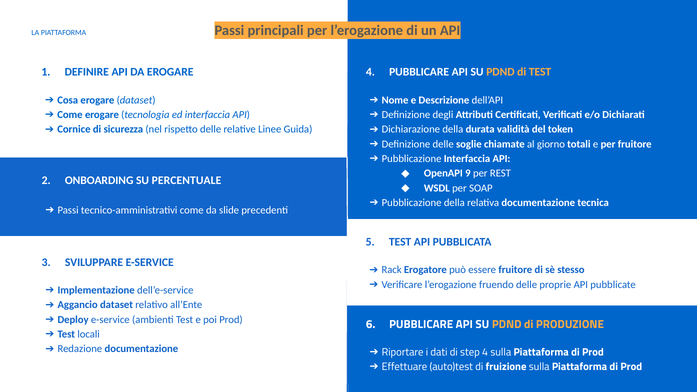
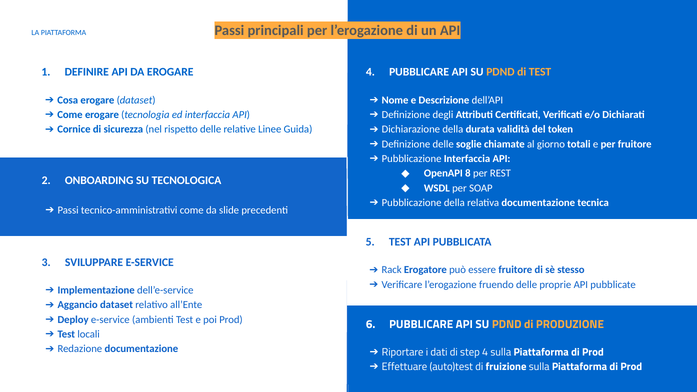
9: 9 -> 8 (468, 173)
PERCENTUALE: PERCENTUALE -> TECNOLOGICA (187, 180)
